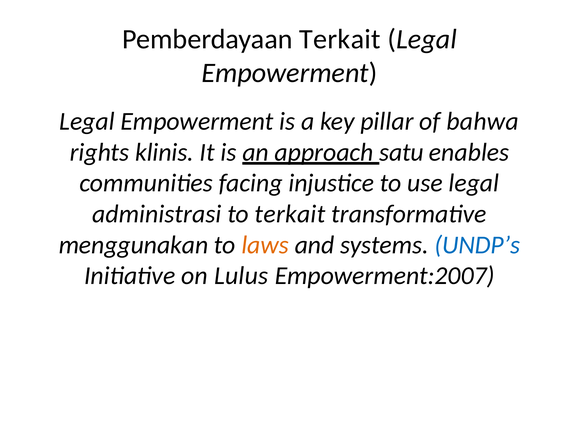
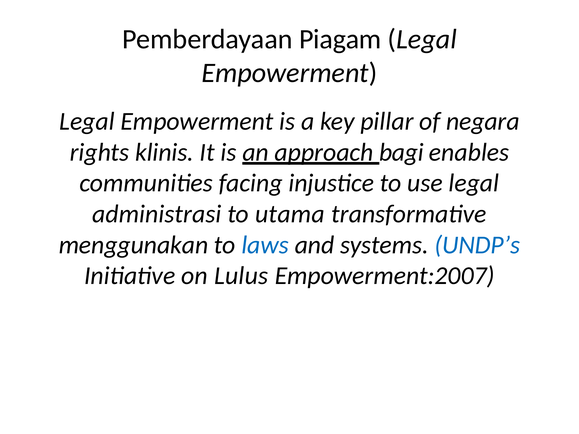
Pemberdayaan Terkait: Terkait -> Piagam (340, 39)
bahwa: bahwa -> negara (483, 121)
satu: satu -> bagi (401, 152)
to terkait: terkait -> utama (290, 214)
laws colour: orange -> blue (265, 245)
